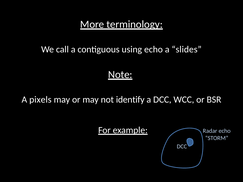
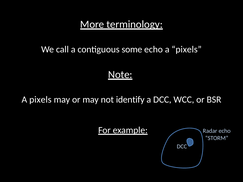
using: using -> some (132, 49)
echo a slides: slides -> pixels (187, 49)
